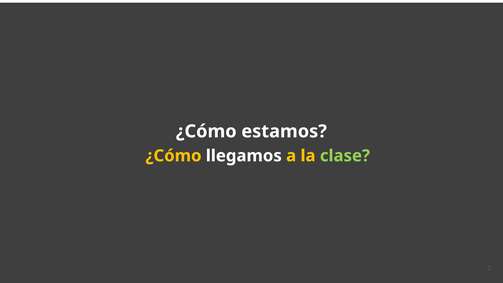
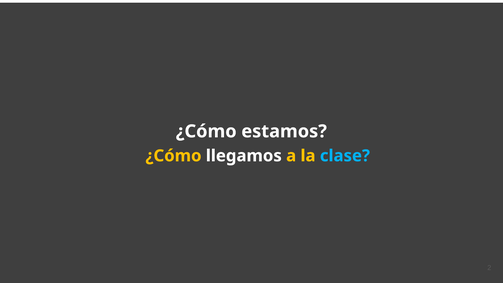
clase colour: light green -> light blue (345, 156)
